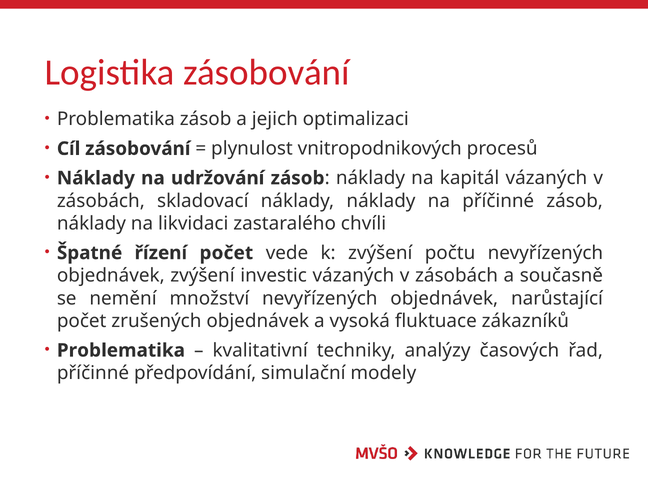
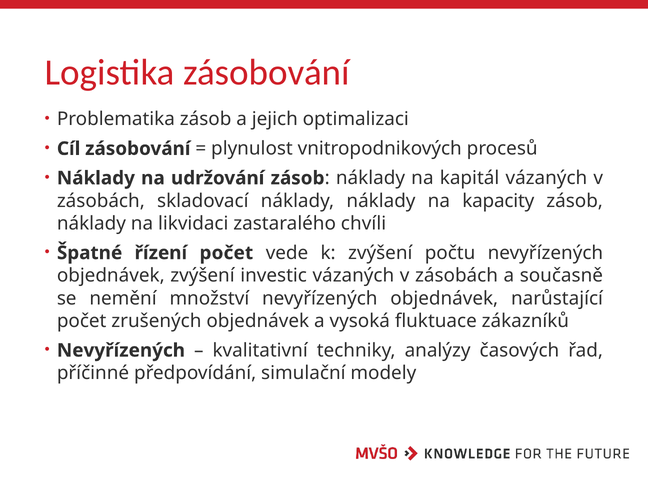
na příčinné: příčinné -> kapacity (498, 201)
Problematika: Problematika -> Nevyřízených (121, 350)
